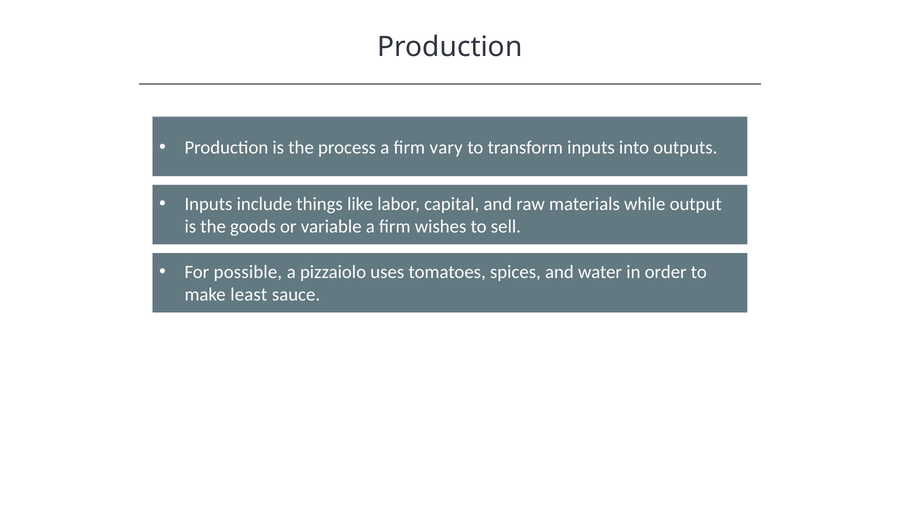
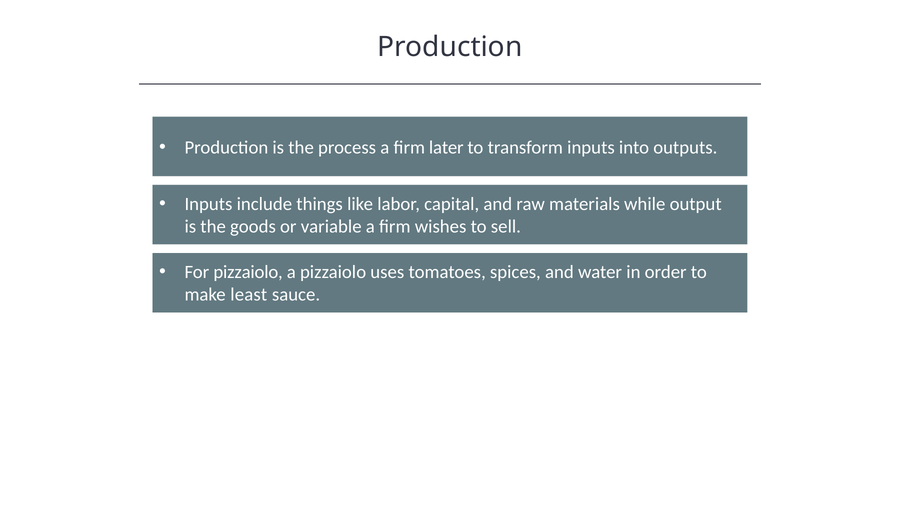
vary: vary -> later (446, 148)
For possible: possible -> pizzaiolo (248, 272)
